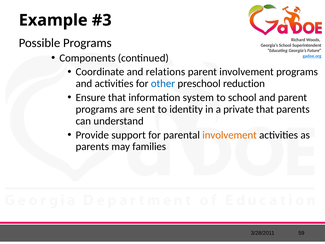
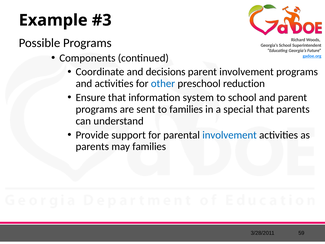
relations: relations -> decisions (166, 72)
to identity: identity -> families (186, 109)
private: private -> special (238, 109)
involvement colour: orange -> blue (230, 135)
